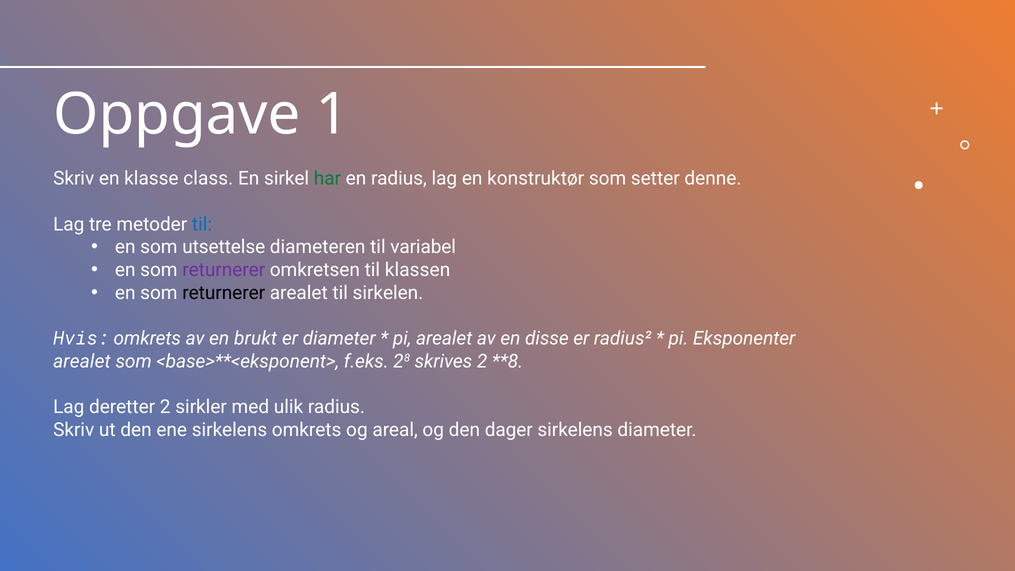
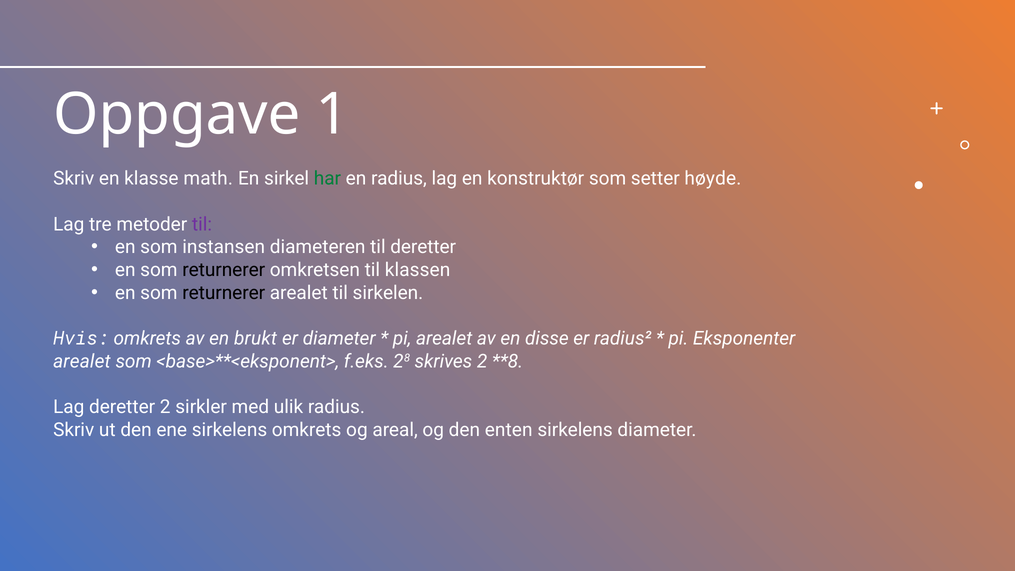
class: class -> math (208, 179)
denne: denne -> høyde (713, 179)
til colour: blue -> purple (202, 224)
utsettelse: utsettelse -> instansen (224, 247)
til variabel: variabel -> deretter (423, 247)
returnerer colour: purple -> black (224, 270)
dager: dager -> enten (509, 430)
